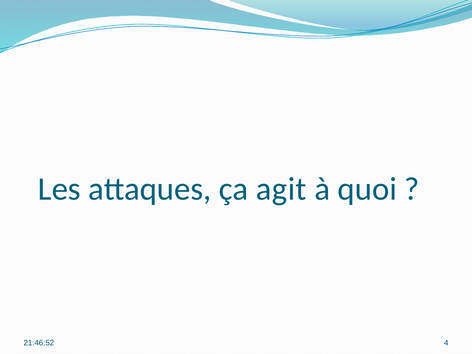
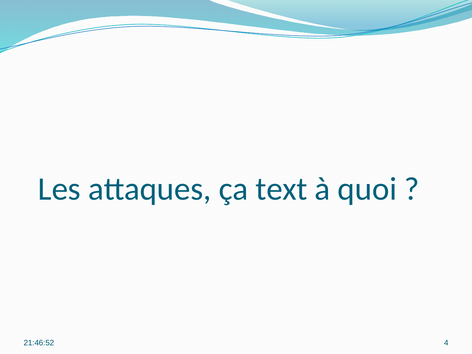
agit: agit -> text (281, 189)
